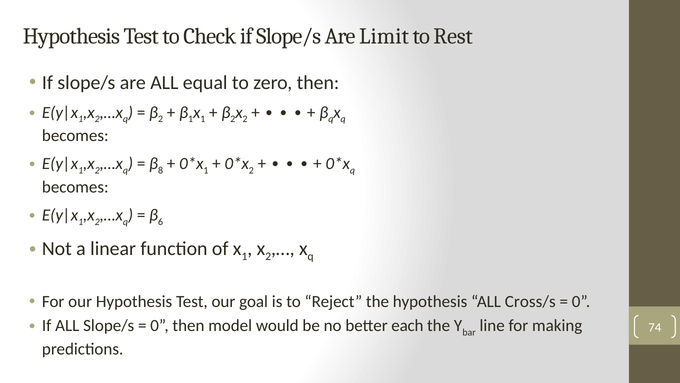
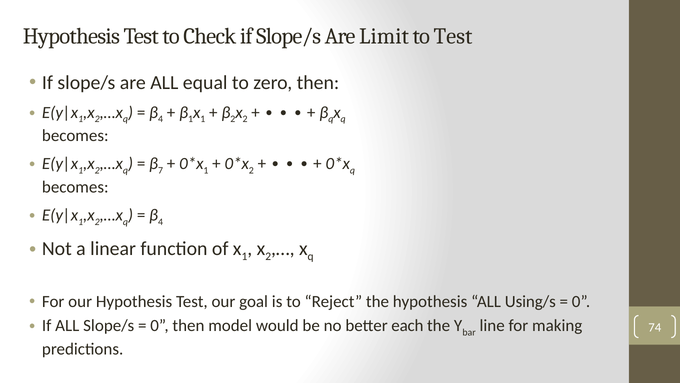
to Rest: Rest -> Test (453, 36)
2: 2 -> 4 (161, 119)
8: 8 -> 7 (161, 170)
6: 6 -> 4 (161, 221)
Cross/s: Cross/s -> Using/s (530, 301)
